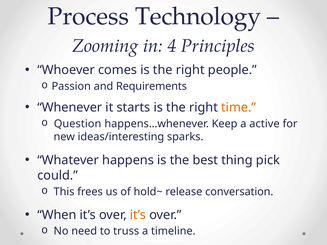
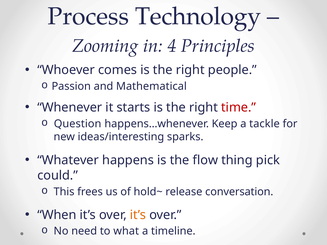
Requirements: Requirements -> Mathematical (151, 86)
time colour: orange -> red (239, 108)
active: active -> tackle (264, 124)
best: best -> flow (205, 160)
truss: truss -> what (126, 231)
